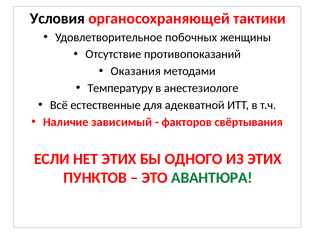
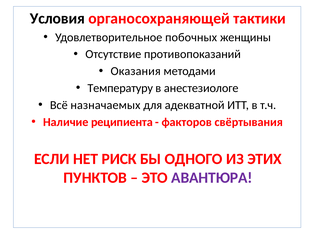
естественные: естественные -> назначаемых (105, 105)
зависимый: зависимый -> реципиента (122, 122)
НЕТ ЭТИХ: ЭТИХ -> РИСК (119, 159)
АВАНТЮРА colour: green -> purple (212, 178)
